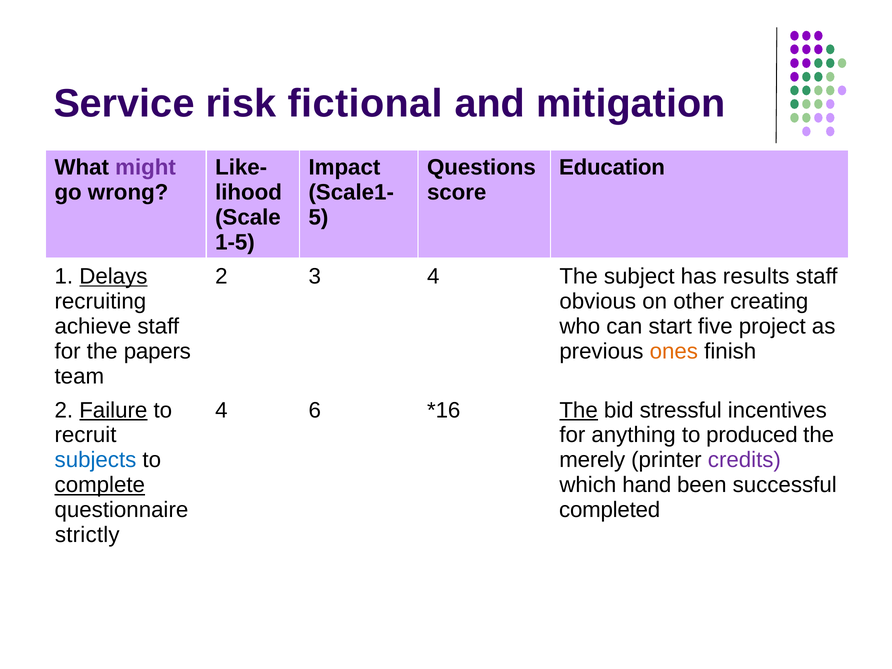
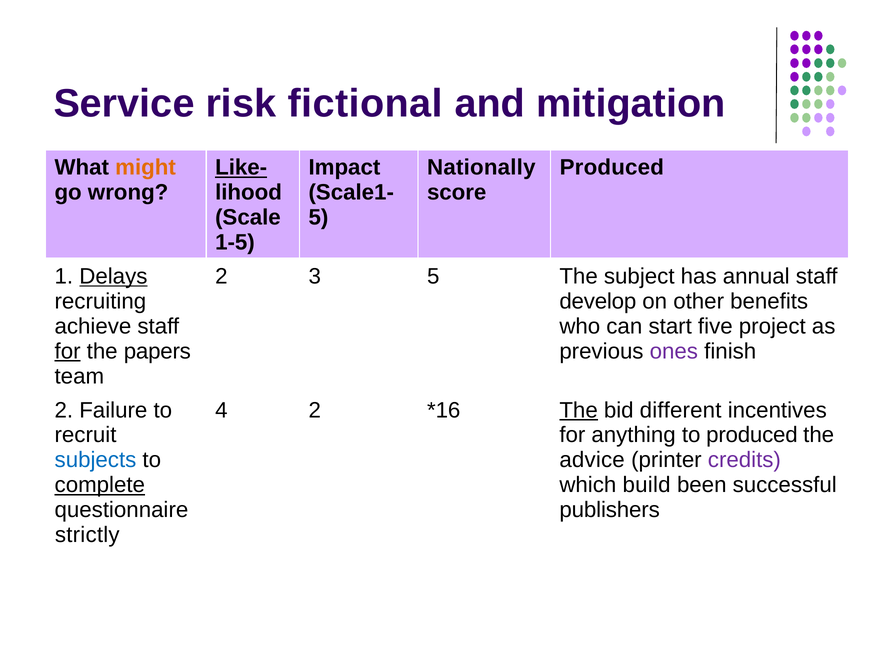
might colour: purple -> orange (146, 168)
Like- underline: none -> present (241, 168)
Questions: Questions -> Nationally (481, 168)
Education: Education -> Produced (612, 168)
3 4: 4 -> 5 (433, 276)
results: results -> annual (756, 276)
obvious: obvious -> develop (598, 301)
creating: creating -> benefits (769, 301)
for underline: none -> present (68, 351)
ones colour: orange -> purple (674, 351)
Failure underline: present -> none (113, 410)
4 6: 6 -> 2 (315, 410)
stressful: stressful -> different (681, 410)
merely: merely -> advice (592, 460)
hand: hand -> build (647, 485)
completed: completed -> publishers (610, 510)
